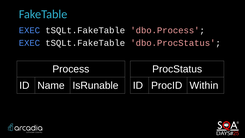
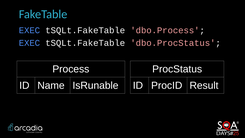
Within: Within -> Result (204, 85)
